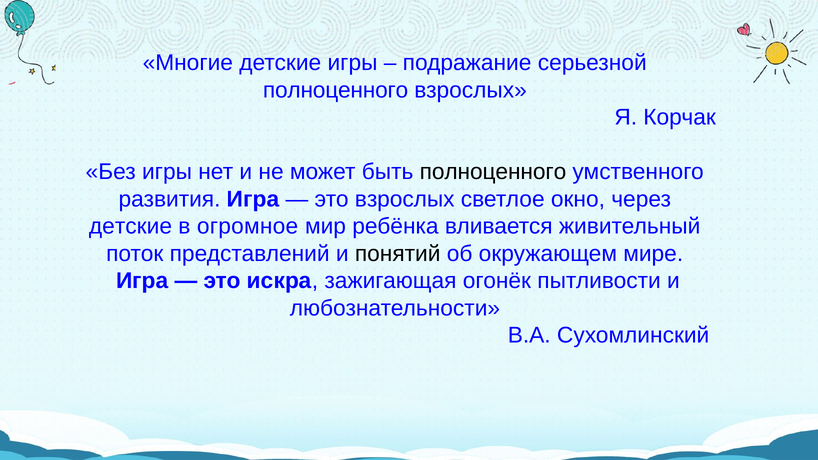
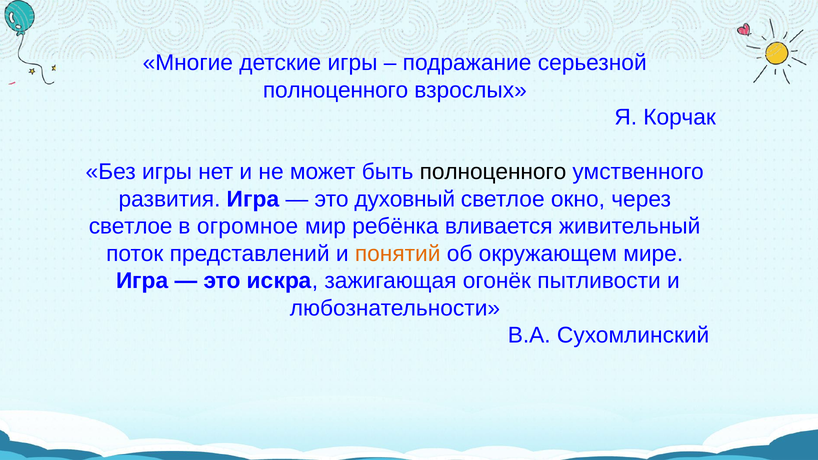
это взрослых: взрослых -> духовный (405, 199)
детские: детские -> светлое (131, 226)
понятий colour: black -> orange (398, 254)
